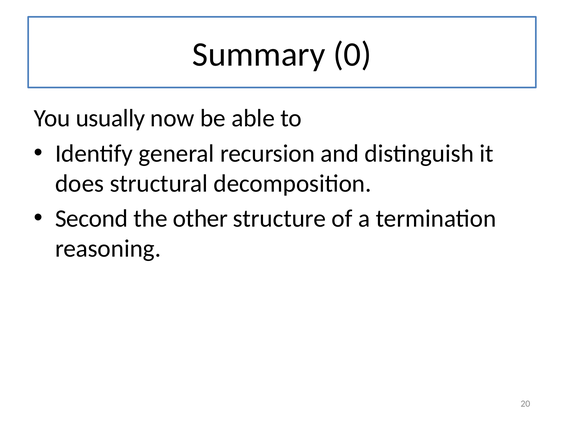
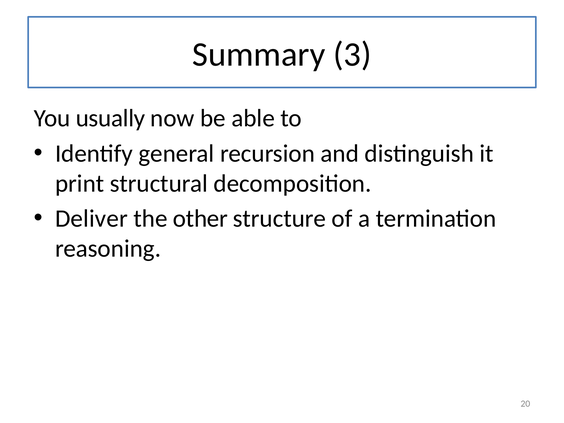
0: 0 -> 3 (352, 55)
does: does -> print (80, 184)
Second: Second -> Deliver (91, 219)
